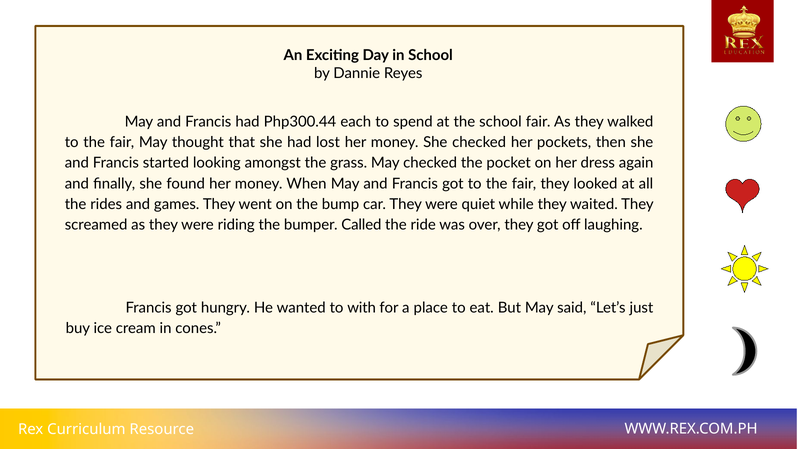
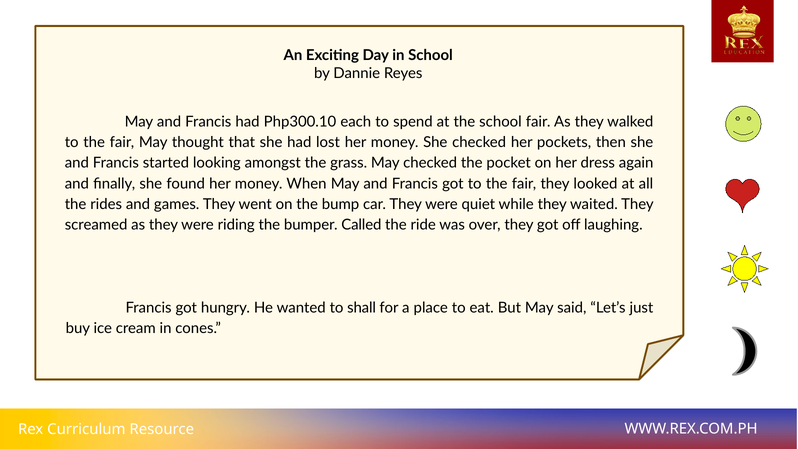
Php300.44: Php300.44 -> Php300.10 (300, 122)
with: with -> shall (362, 308)
